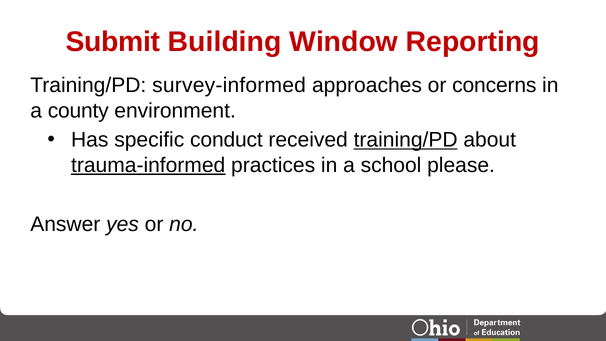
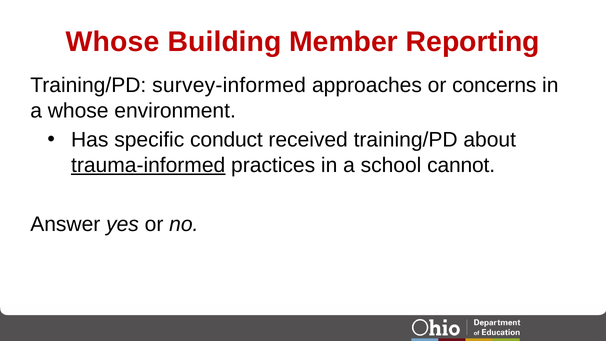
Submit: Submit -> Whose (113, 42)
Window: Window -> Member (344, 42)
a county: county -> whose (78, 111)
training/PD underline: present -> none (406, 140)
please: please -> cannot (461, 165)
